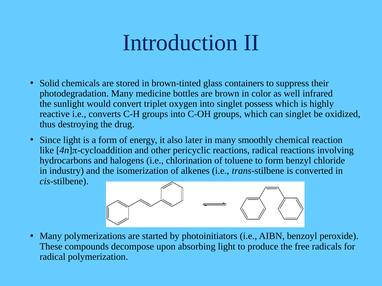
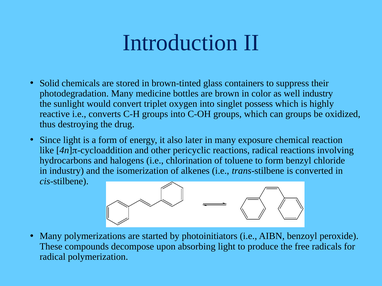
well infrared: infrared -> industry (318, 94)
can singlet: singlet -> groups (298, 114)
smoothly: smoothly -> exposure (255, 140)
